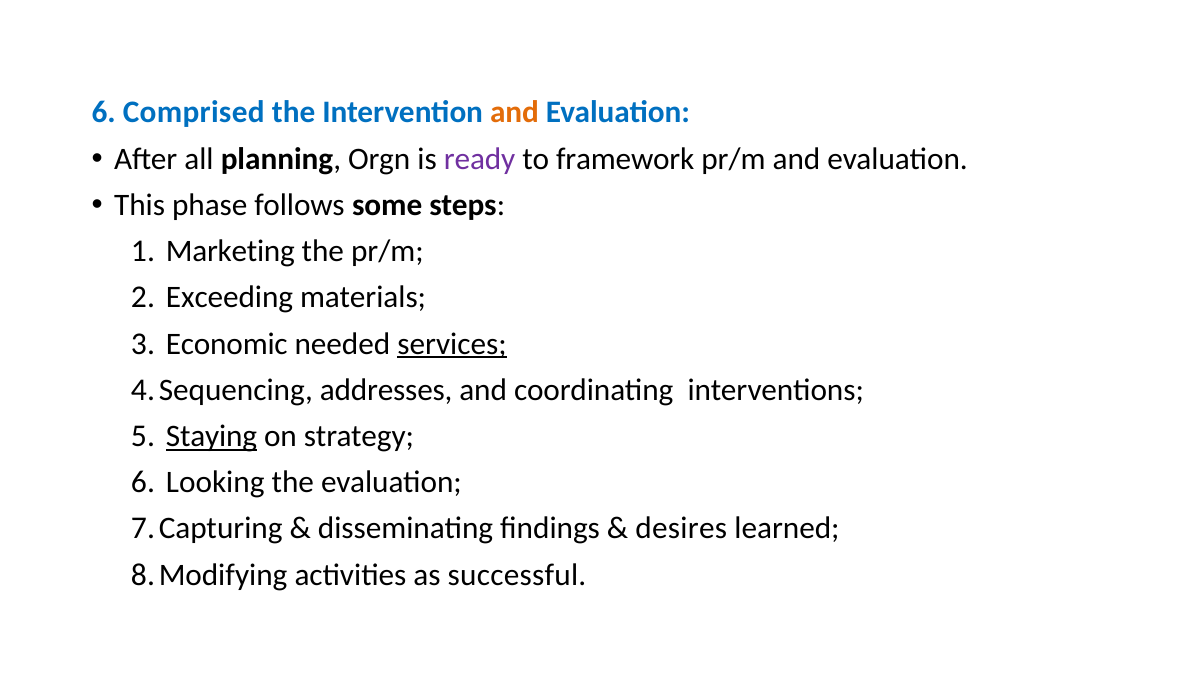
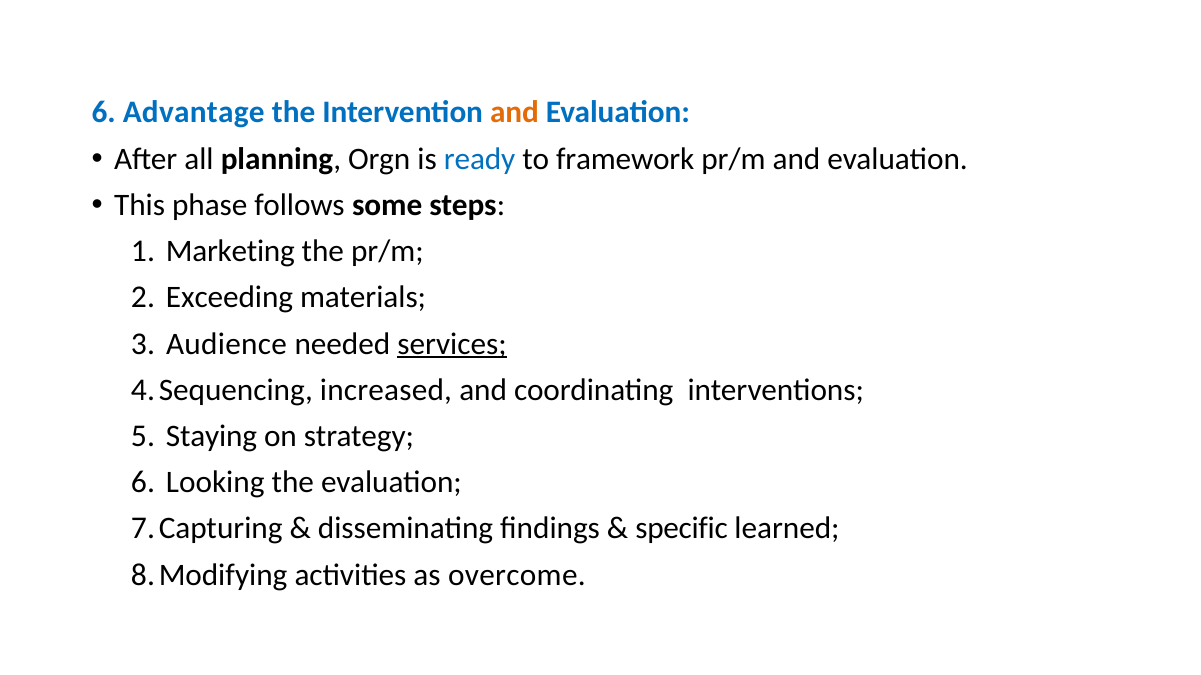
Comprised: Comprised -> Advantage (194, 113)
ready colour: purple -> blue (480, 159)
Economic: Economic -> Audience (227, 344)
addresses: addresses -> increased (386, 390)
Staying underline: present -> none (211, 437)
desires: desires -> specific (682, 529)
successful: successful -> overcome (517, 575)
